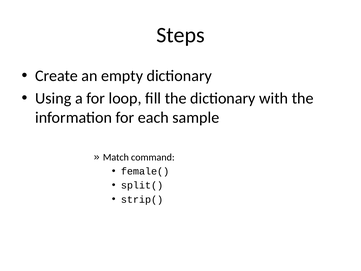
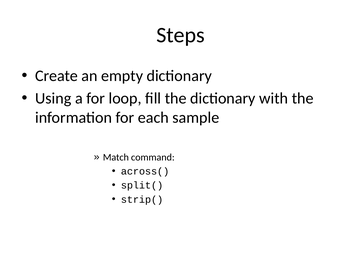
female(: female( -> across( (145, 171)
